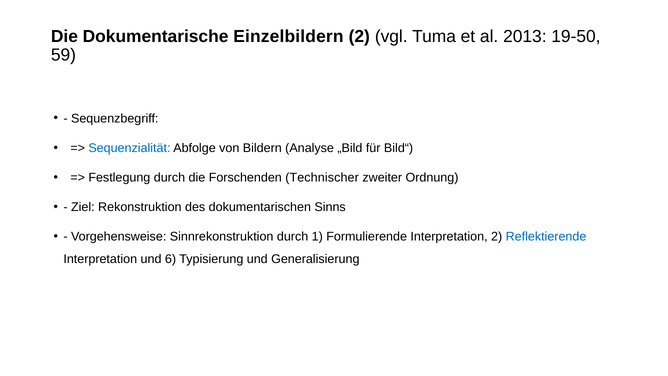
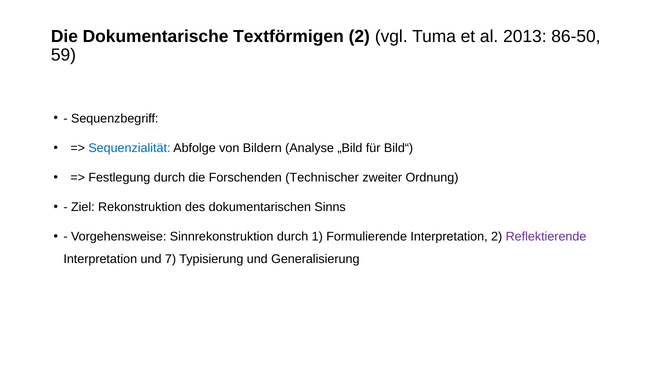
Einzelbildern: Einzelbildern -> Textförmigen (288, 36)
19-50: 19-50 -> 86-50 (576, 36)
Reflektierende colour: blue -> purple (546, 236)
6: 6 -> 7 (171, 259)
